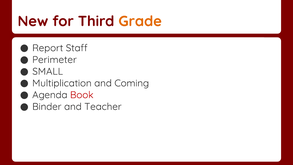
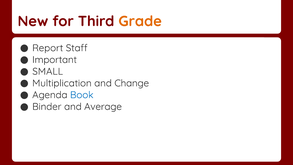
Perimeter: Perimeter -> Important (55, 60)
Coming: Coming -> Change (132, 83)
Book colour: red -> blue (82, 95)
Teacher: Teacher -> Average (103, 107)
